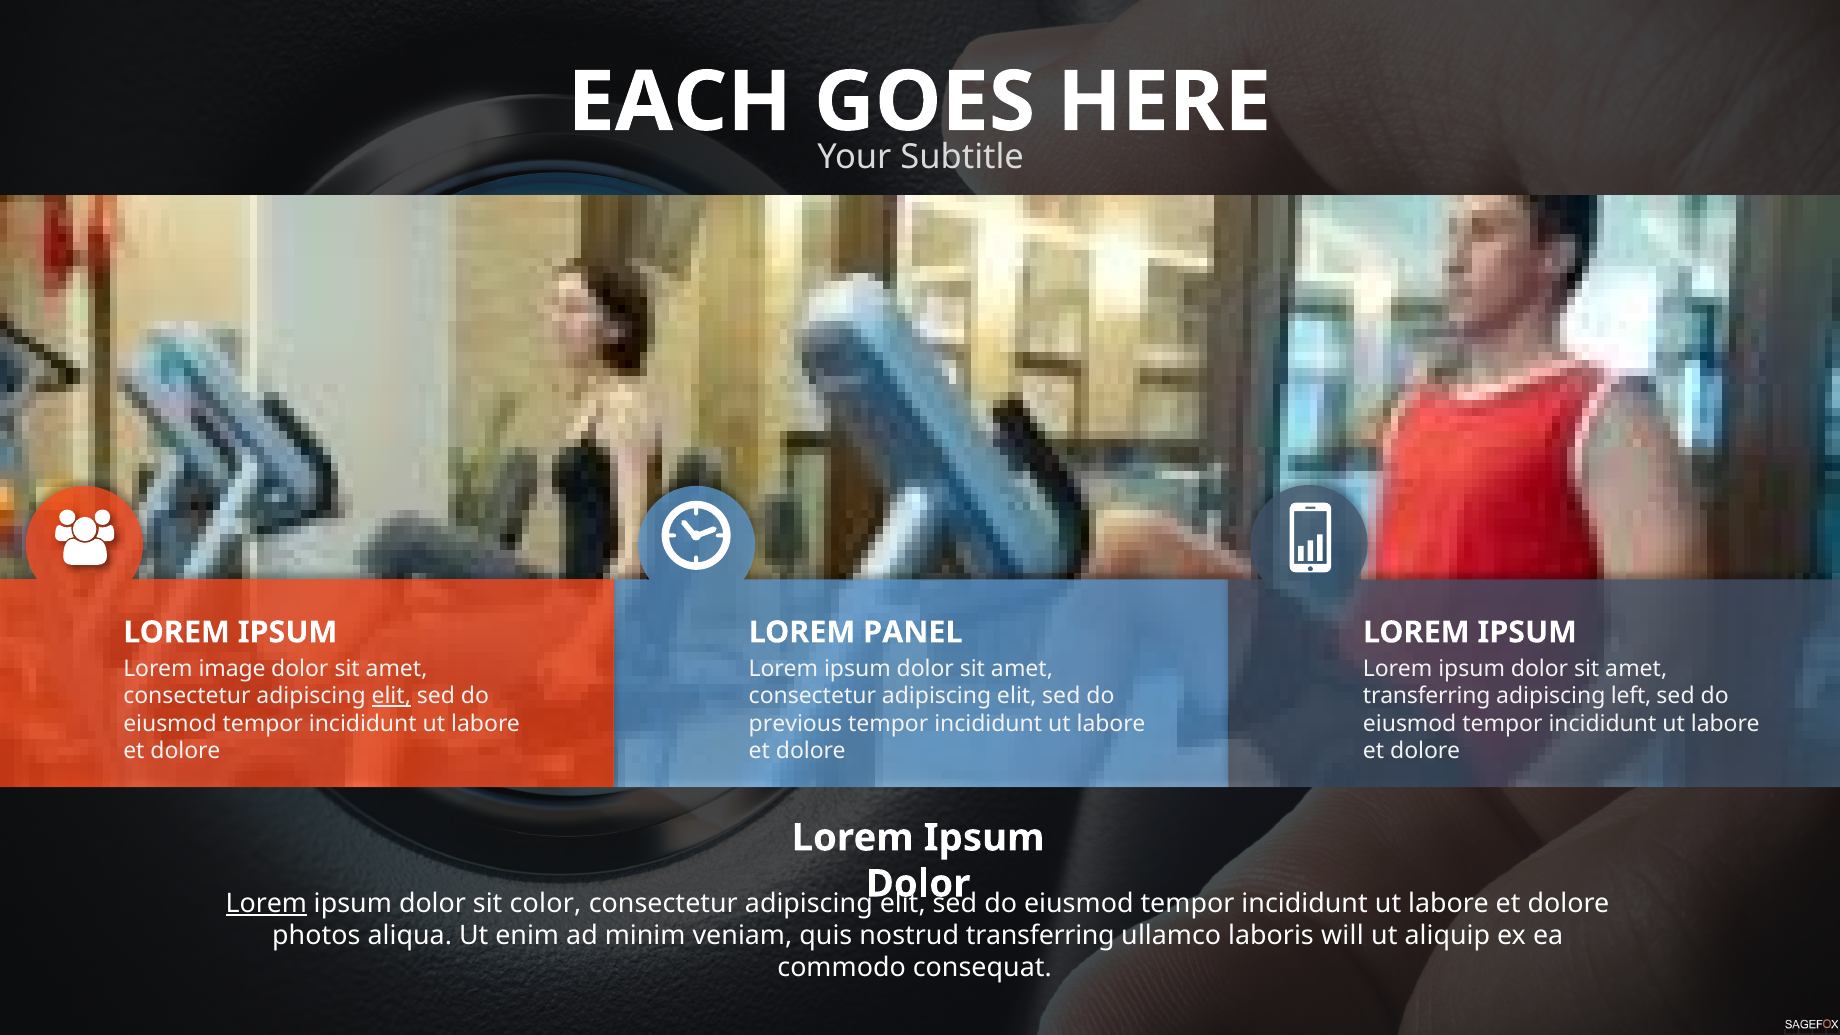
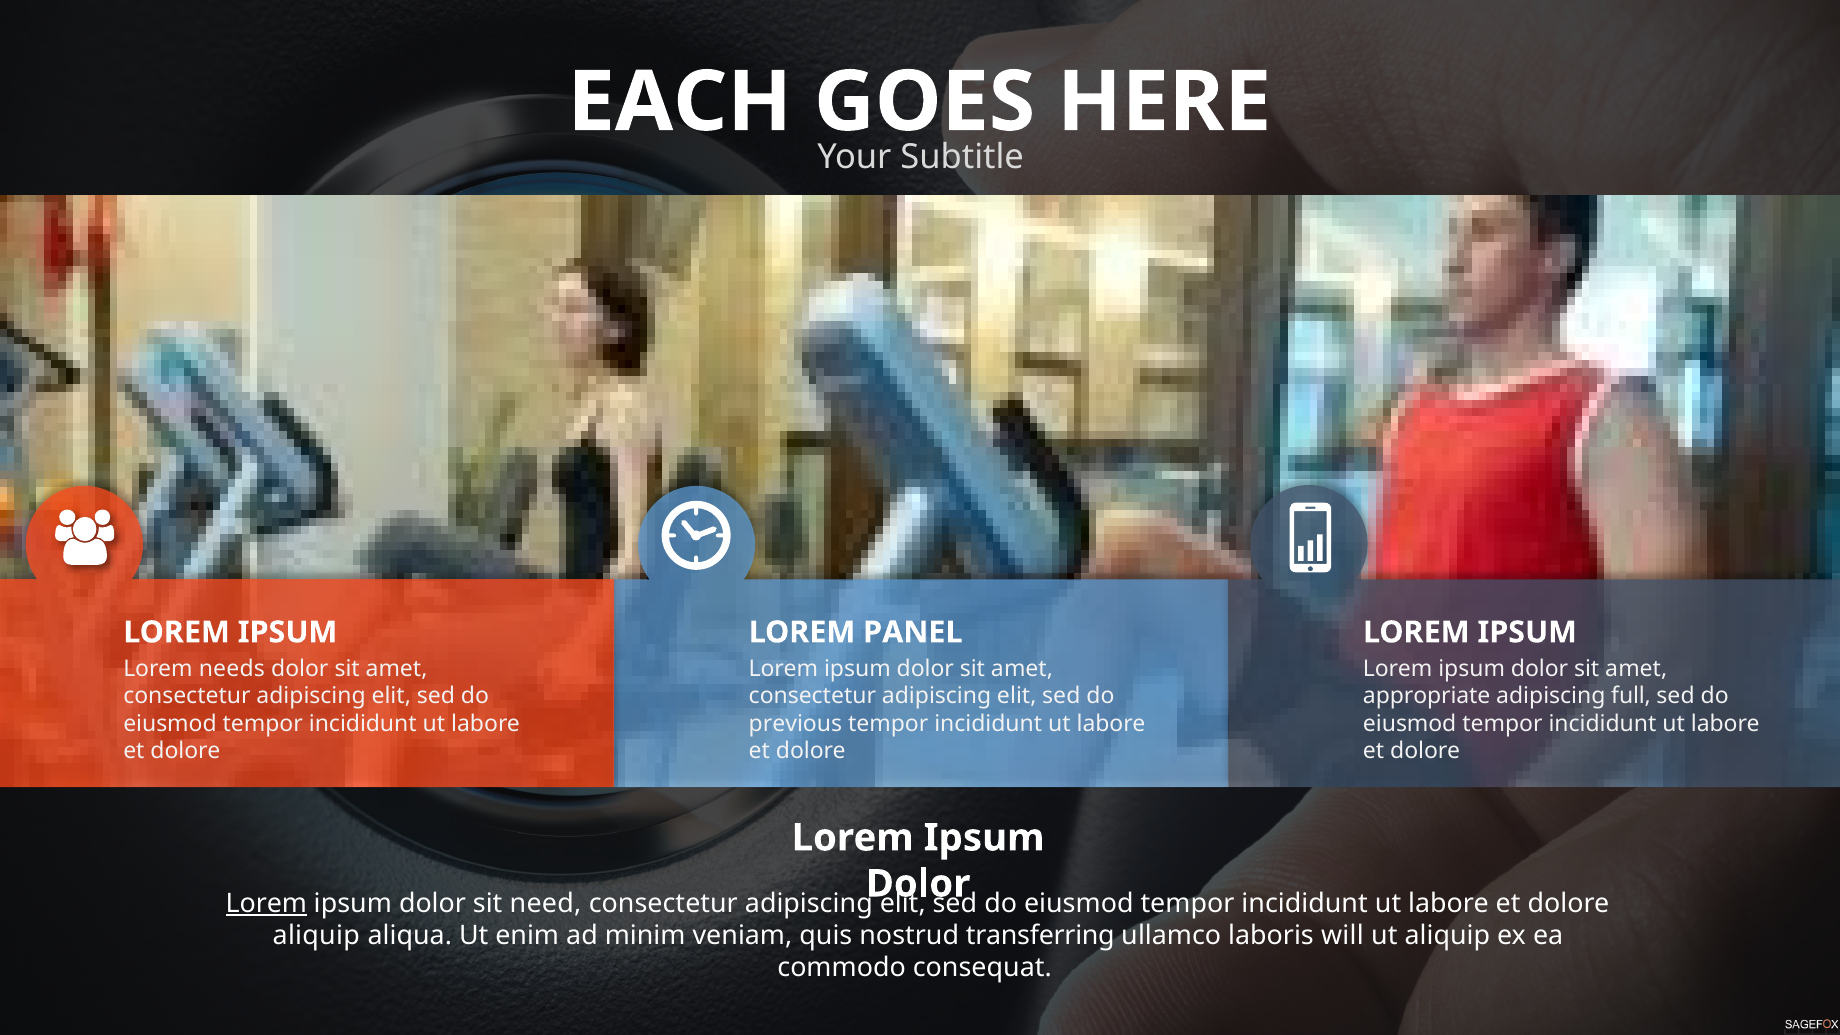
image: image -> needs (232, 669)
elit underline: present -> none (391, 696)
transferring: transferring -> appropriate (1427, 696)
left: left -> full (1631, 696)
color: color -> need (545, 904)
photos: photos -> aliquip (316, 936)
